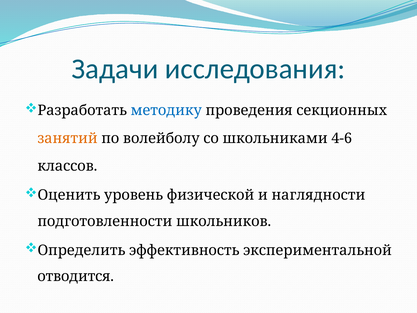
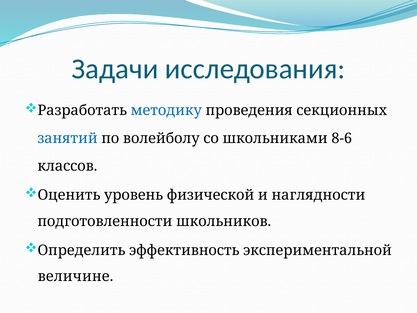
занятий colour: orange -> blue (68, 138)
4-6: 4-6 -> 8-6 (342, 138)
отводится: отводится -> величине (76, 276)
